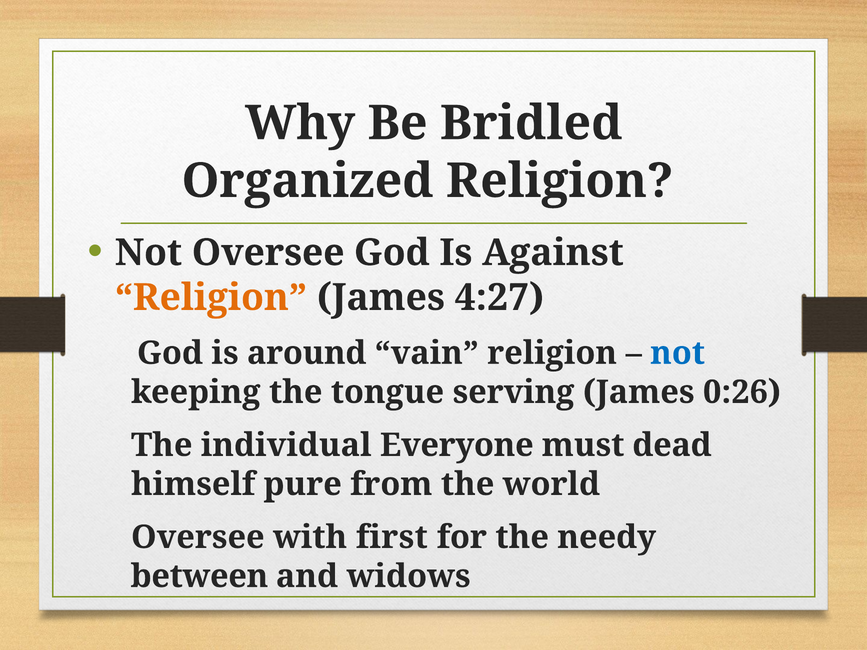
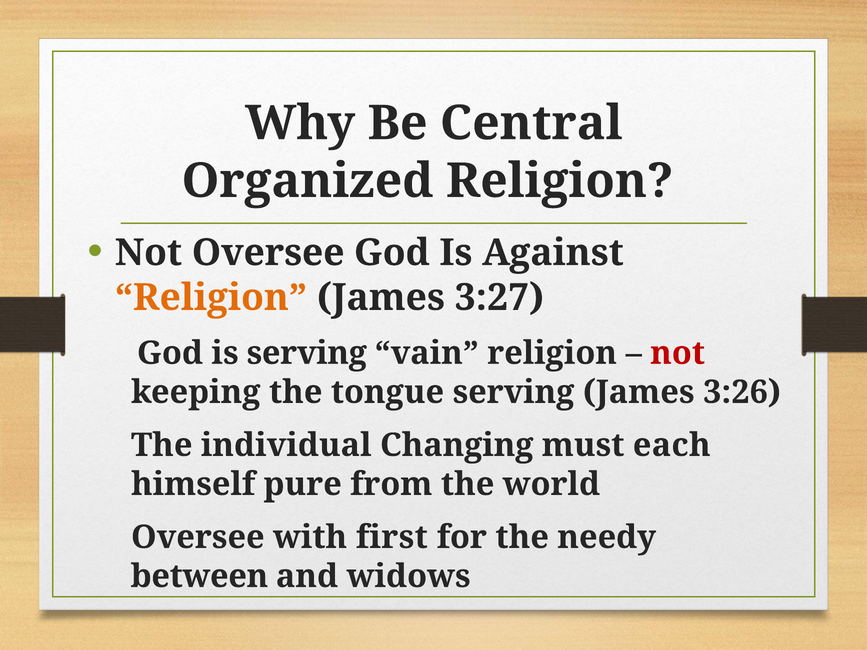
Bridled: Bridled -> Central (531, 123)
4:27: 4:27 -> 3:27 (499, 298)
is around: around -> serving (307, 353)
not colour: blue -> red (678, 353)
0:26: 0:26 -> 3:26 (742, 392)
Everyone: Everyone -> Changing (457, 445)
dead: dead -> each (672, 445)
